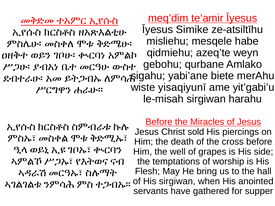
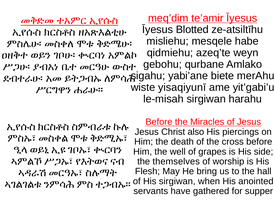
Simike: Simike -> Blotted (192, 30)
sold: sold -> also (196, 132)
temptations: temptations -> themselves (176, 162)
